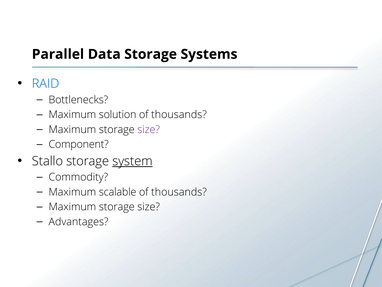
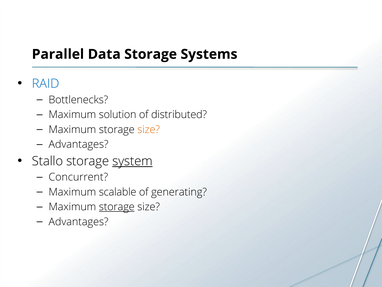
thousands: thousands -> distributed (179, 114)
size colour: purple -> orange (149, 129)
Component: Component -> Advantages (79, 144)
Commodity: Commodity -> Concurrent (78, 177)
thousands: thousands -> generating (179, 192)
storage underline: none -> present (117, 207)
